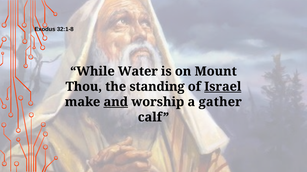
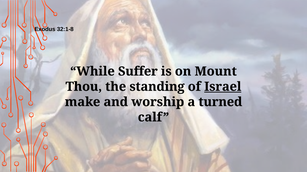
Water: Water -> Suffer (138, 72)
and underline: present -> none (116, 102)
gather: gather -> turned (220, 102)
